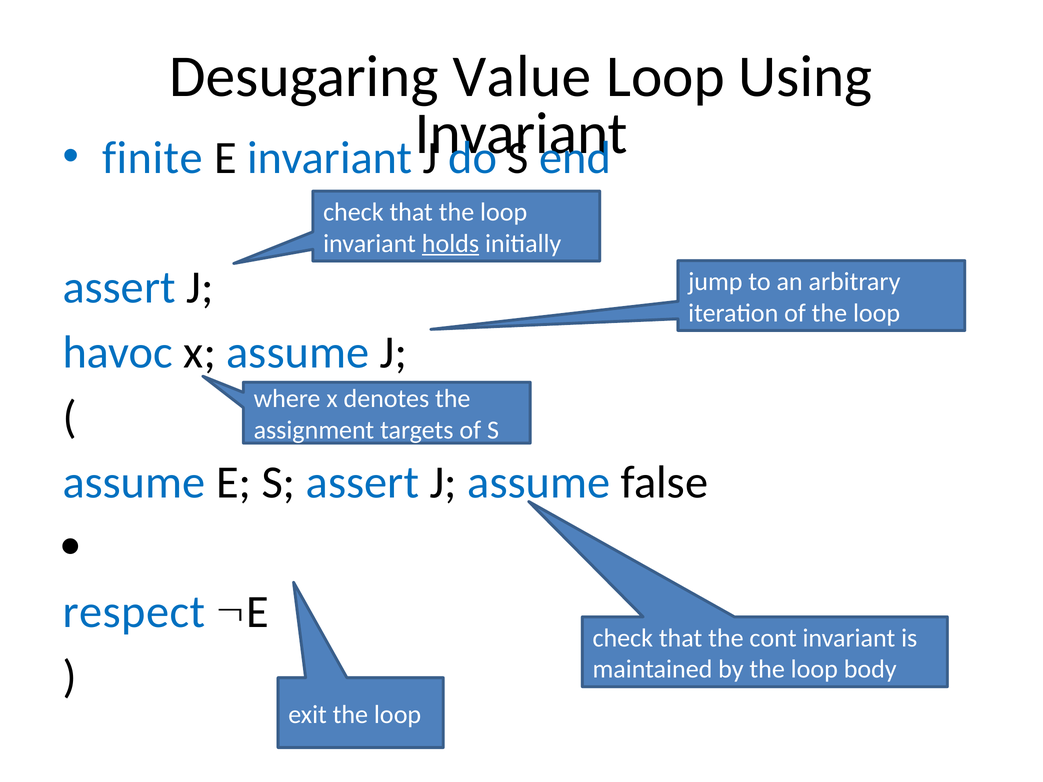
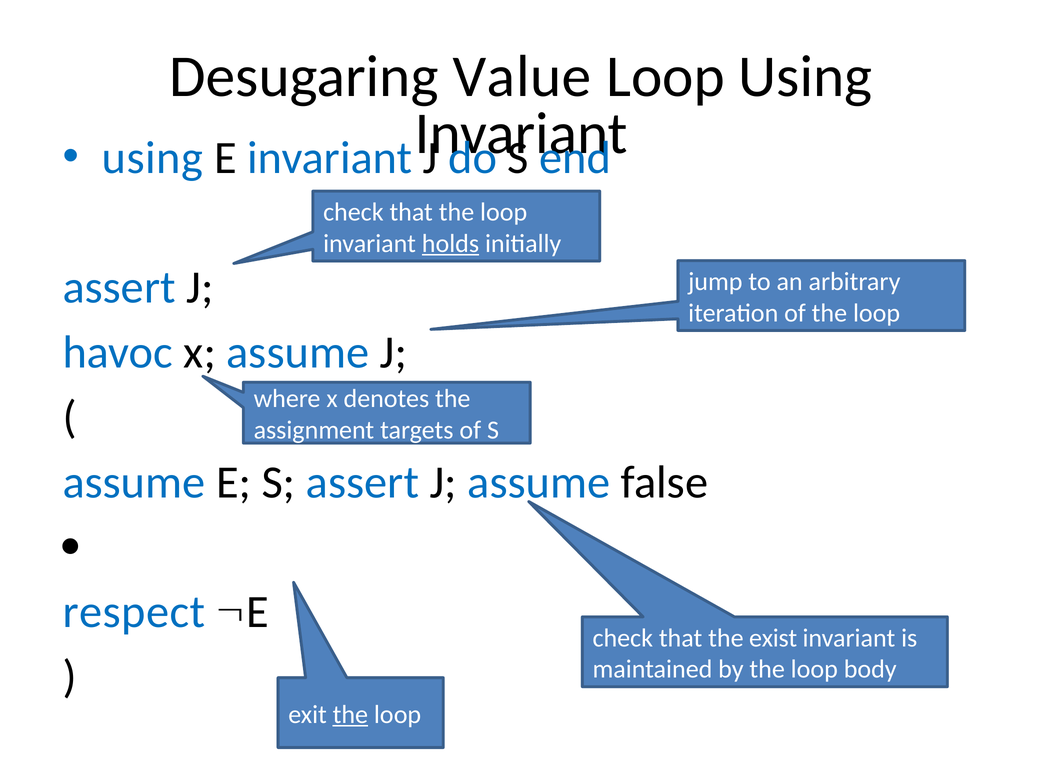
finite: finite -> using (152, 158)
cont: cont -> exist (773, 638)
the underline: none -> present (350, 715)
